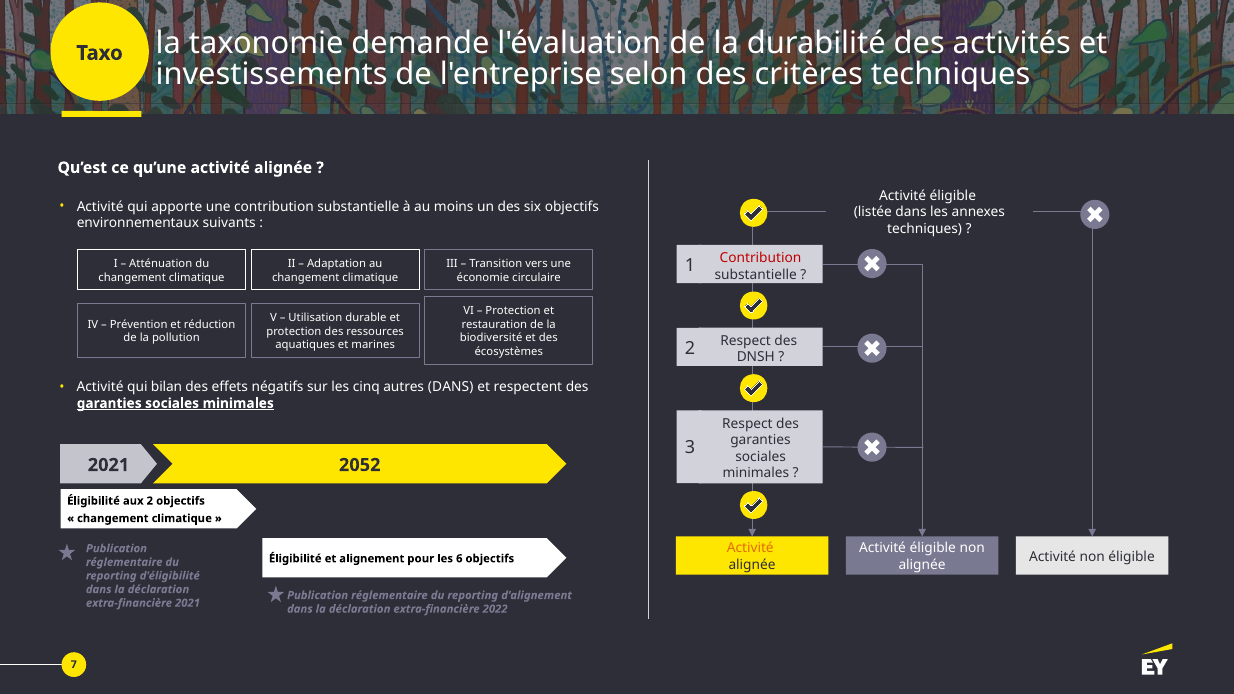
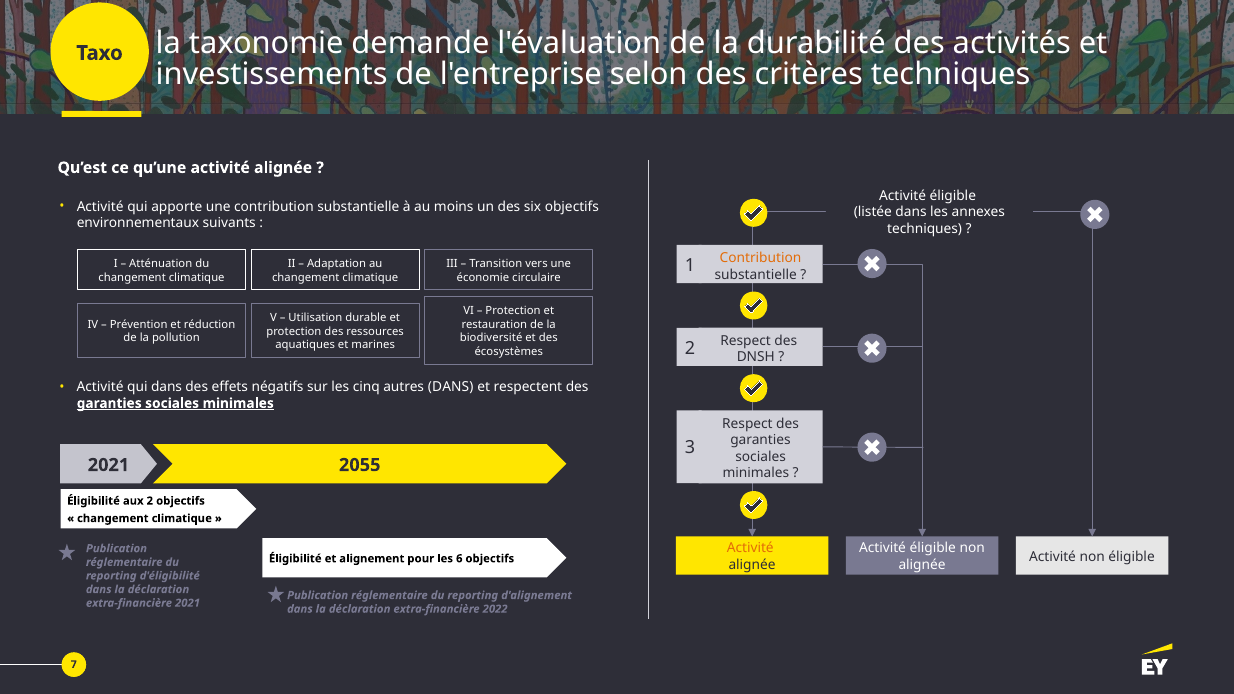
Contribution colour: red -> orange (761, 258)
qui bilan: bilan -> dans (167, 387)
2052: 2052 -> 2055 (360, 465)
